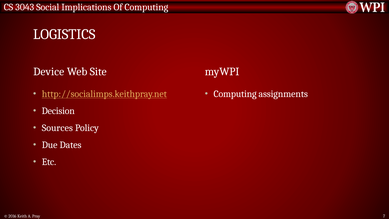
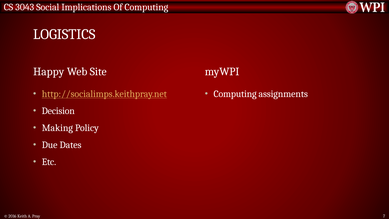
Device: Device -> Happy (49, 72)
Sources: Sources -> Making (57, 128)
